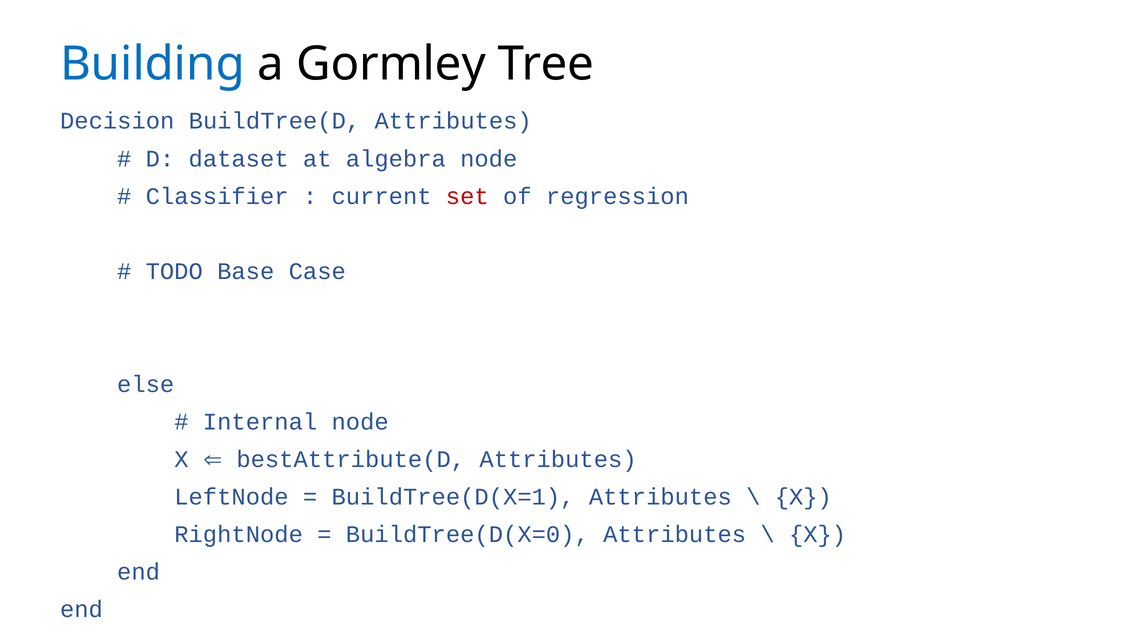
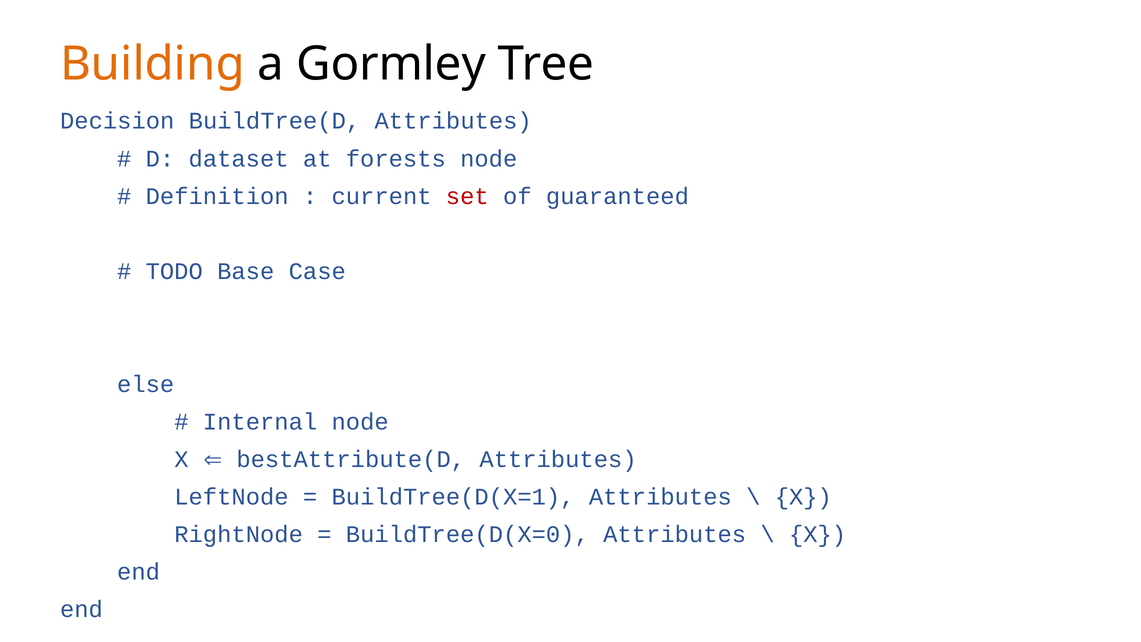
Building colour: blue -> orange (152, 64)
algebra: algebra -> forests (396, 159)
Classifier: Classifier -> Definition (217, 196)
regression: regression -> guaranteed (617, 196)
